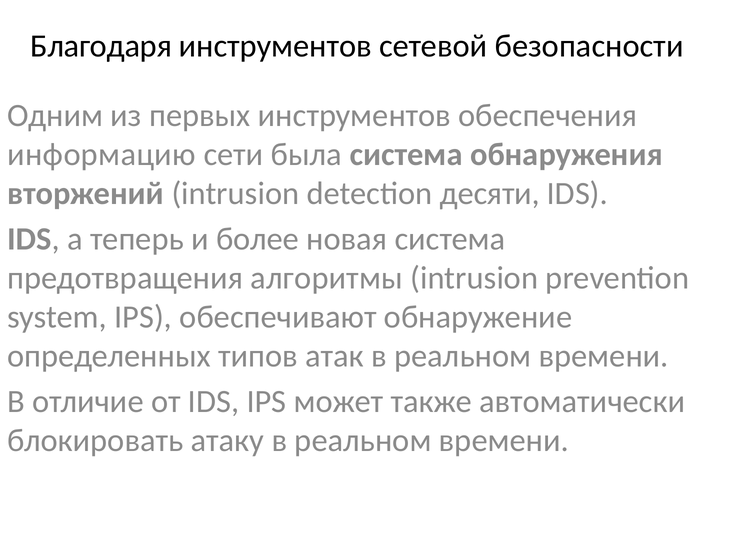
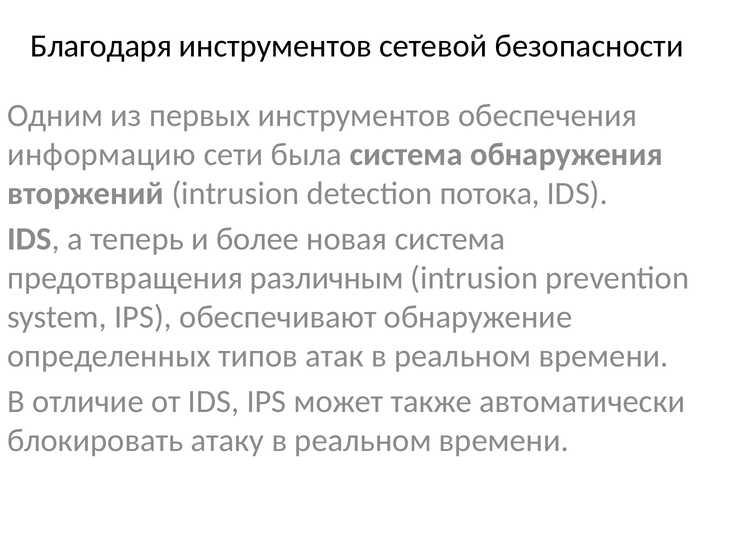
десяти: десяти -> потока (490, 193)
алгоритмы: алгоритмы -> различным (327, 278)
